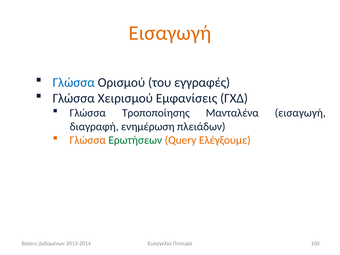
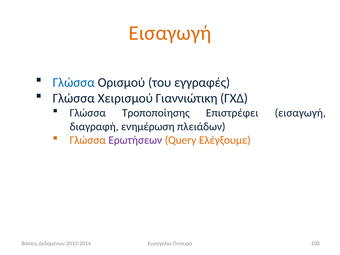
Εμφανίσεις: Εμφανίσεις -> Γιαννιώτικη (187, 98)
Μανταλένα: Μανταλένα -> Επιστρέφει (232, 113)
Ερωτήσεων colour: green -> purple (135, 140)
